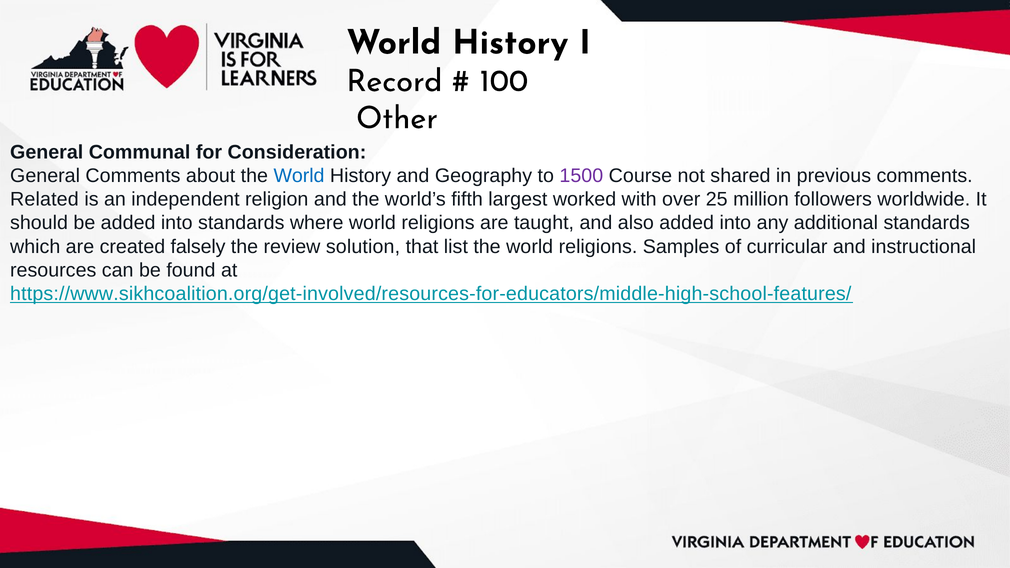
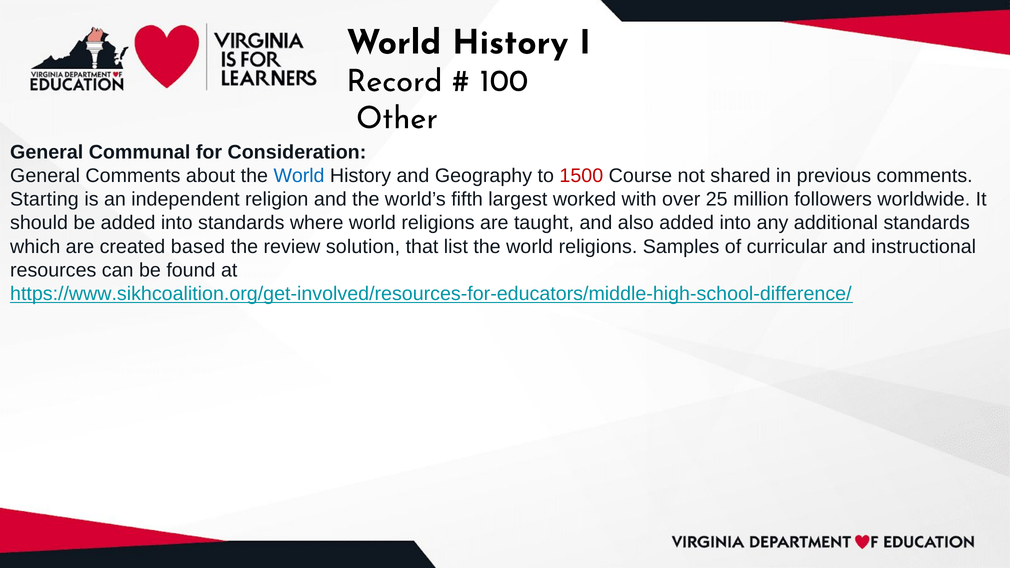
1500 colour: purple -> red (581, 176)
Related: Related -> Starting (44, 199)
falsely: falsely -> based (198, 247)
https://www.sikhcoalition.org/get-involved/resources-for-educators/middle-high-school-features/: https://www.sikhcoalition.org/get-involved/resources-for-educators/middle-high-school-features/ -> https://www.sikhcoalition.org/get-involved/resources-for-educators/middle-high-school-difference/ (431, 294)
